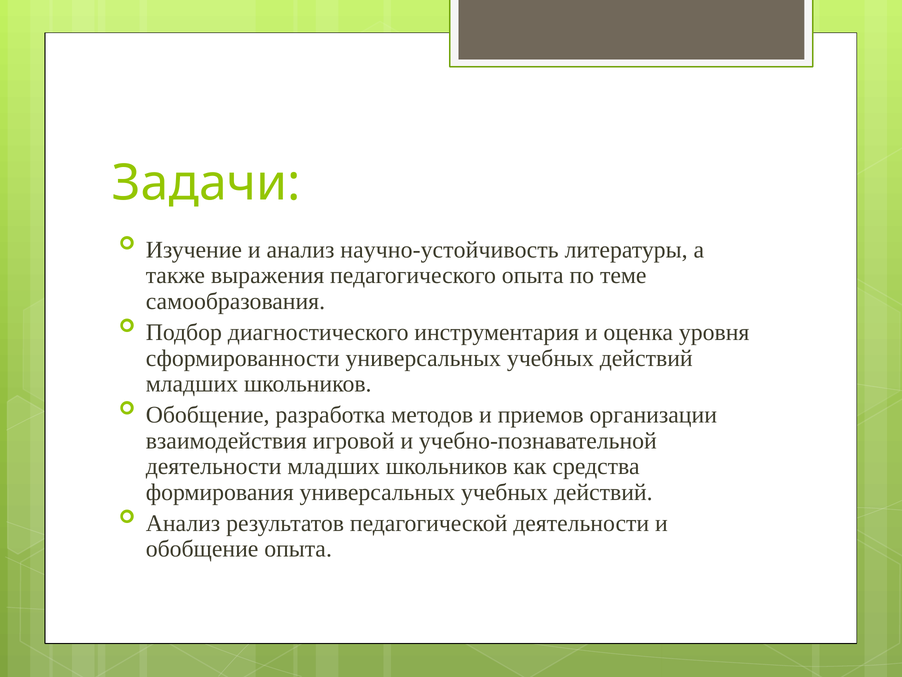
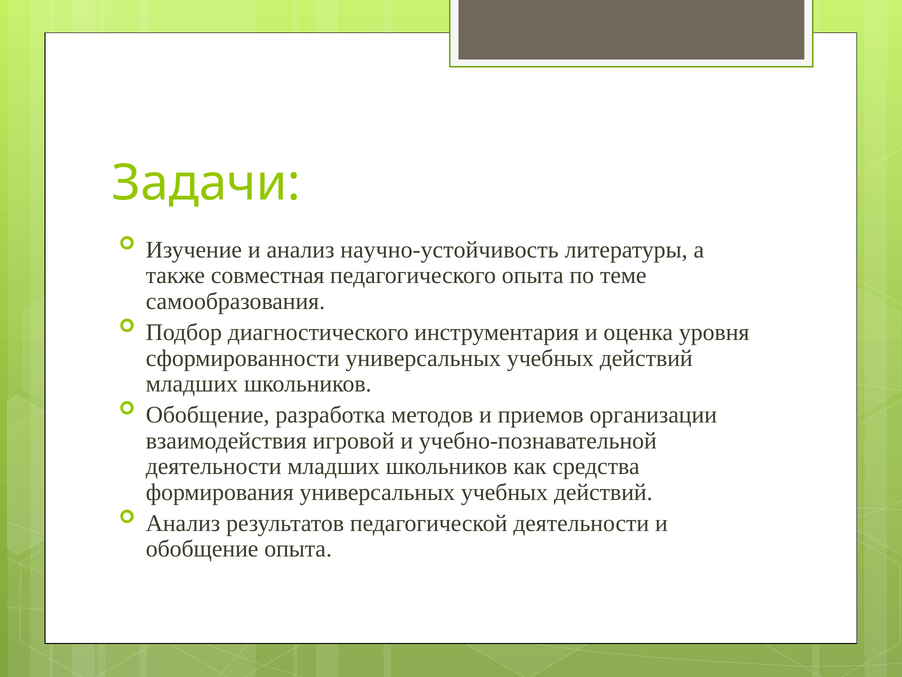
выражения: выражения -> совместная (268, 275)
